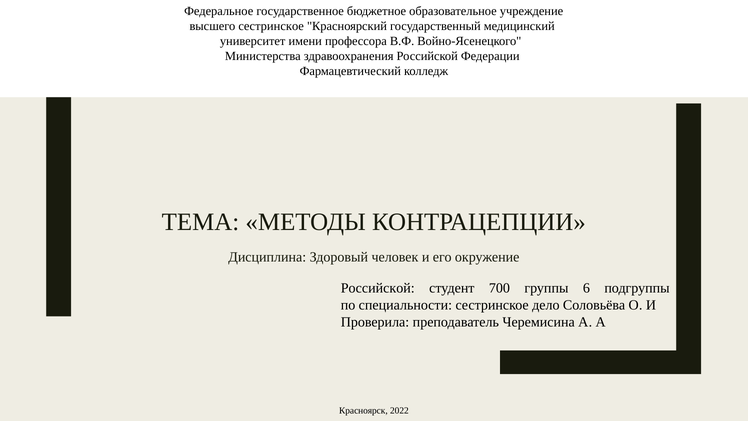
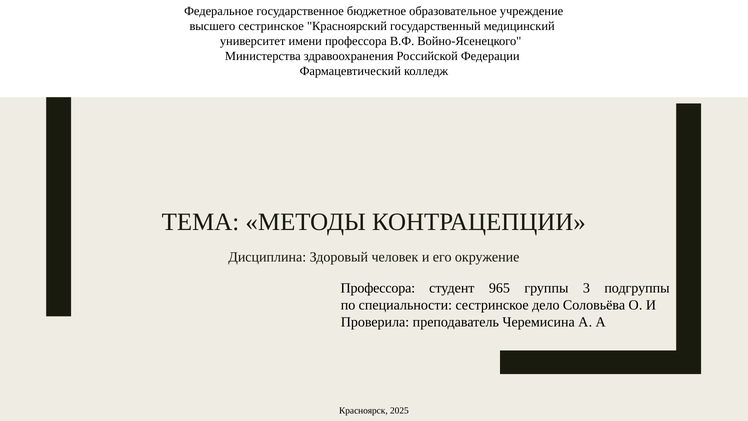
Российской: Российской -> Профессора (378, 288)
700: 700 -> 965 (499, 288)
6: 6 -> 3 (586, 288)
2022: 2022 -> 2025 (399, 410)
